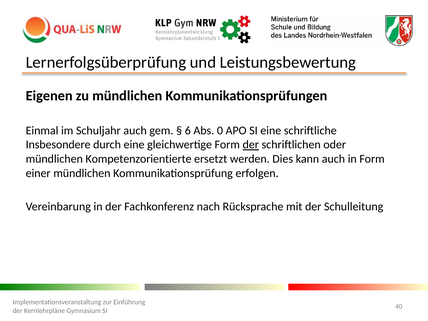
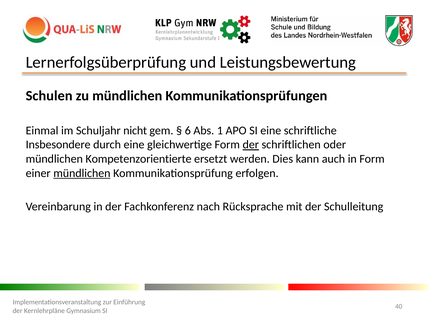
Eigenen: Eigenen -> Schulen (49, 96)
Schuljahr auch: auch -> nicht (135, 130)
0: 0 -> 1 (220, 130)
mündlichen underline: none -> present (82, 173)
